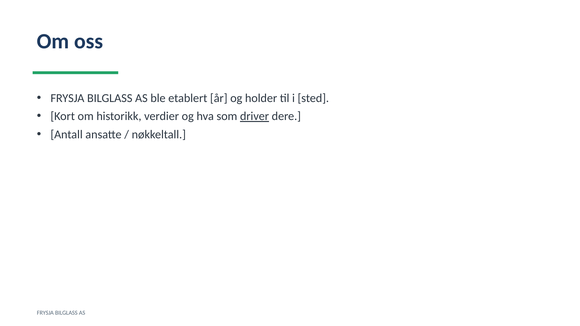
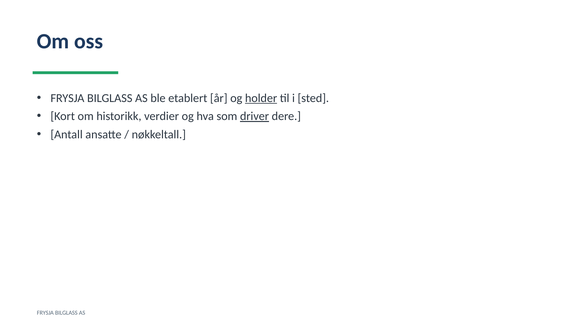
holder underline: none -> present (261, 98)
